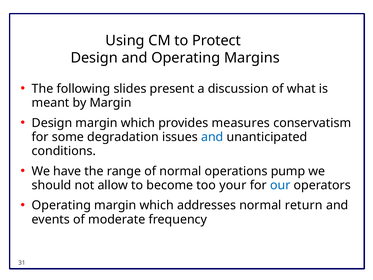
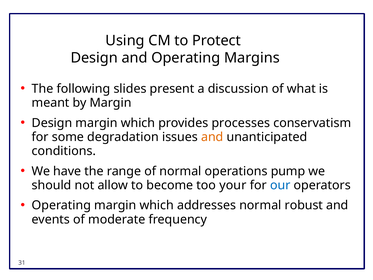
measures: measures -> processes (241, 123)
and colour: blue -> orange (212, 137)
return: return -> robust (304, 205)
